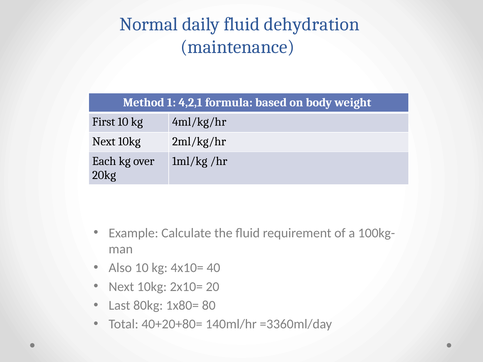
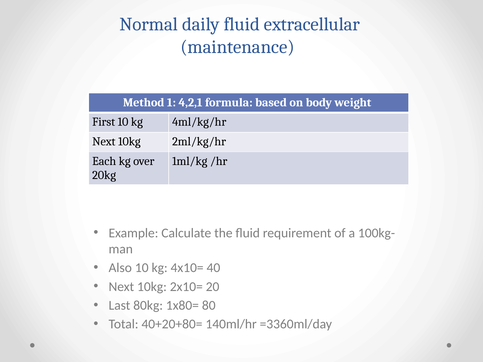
dehydration: dehydration -> extracellular (312, 24)
